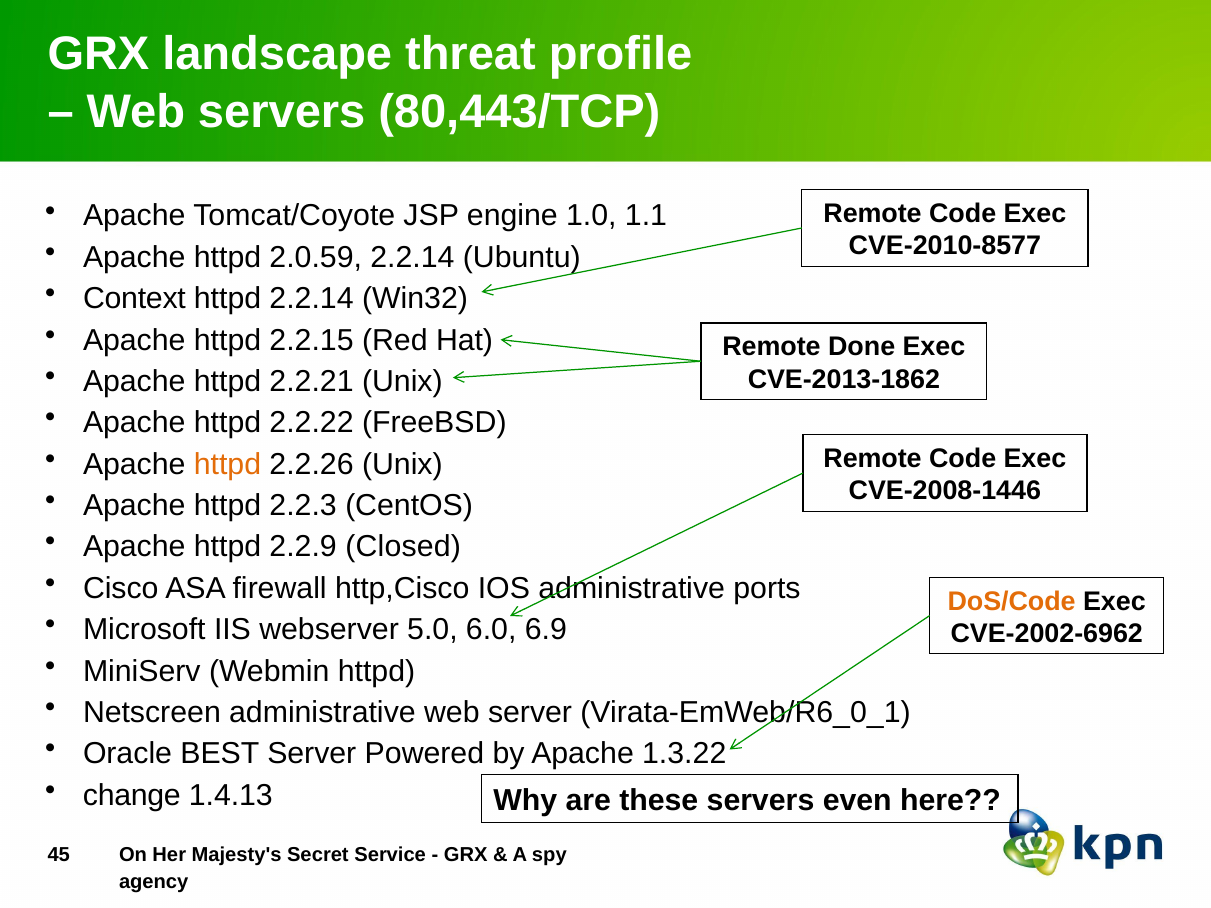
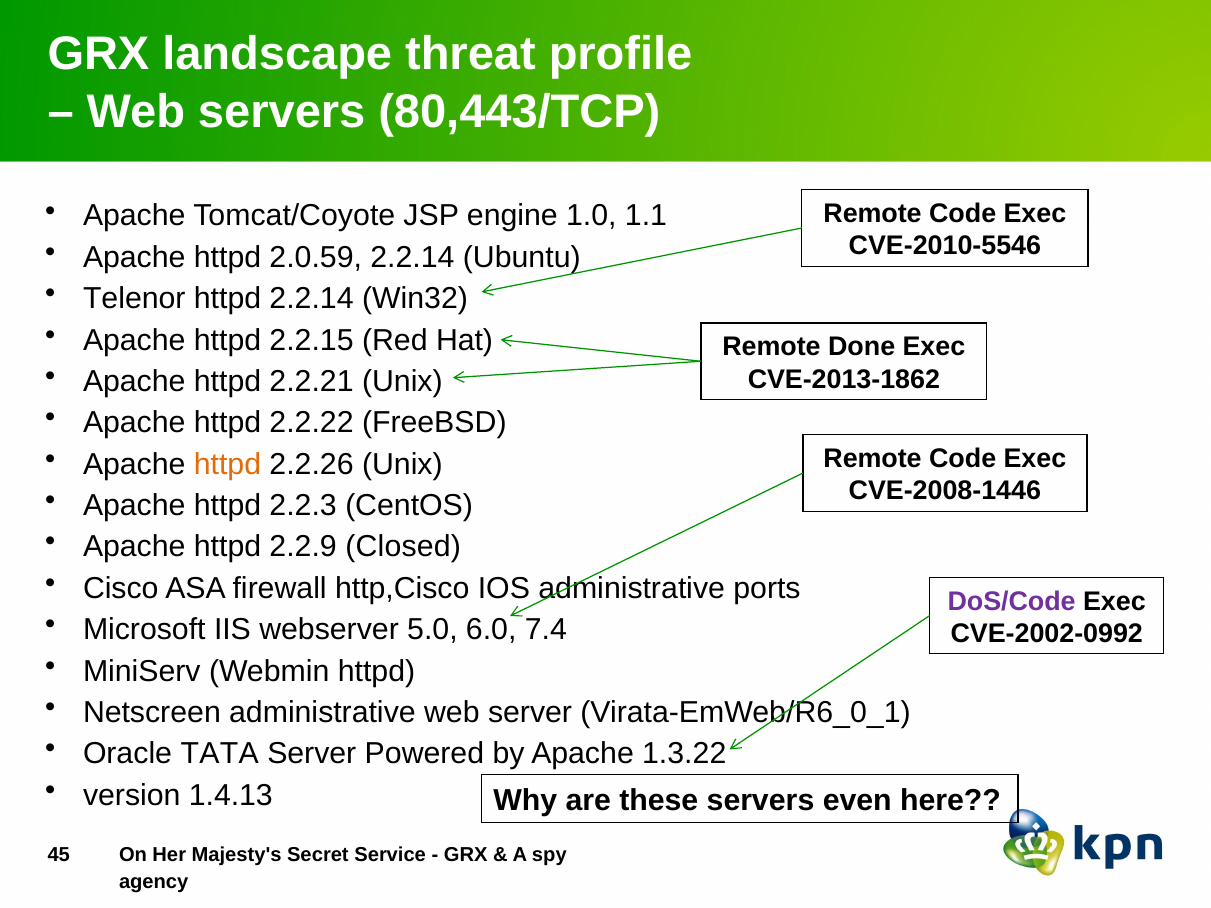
CVE-2010-8577: CVE-2010-8577 -> CVE-2010-5546 (945, 246)
Context: Context -> Telenor (134, 299)
DoS/Code colour: orange -> purple (1012, 601)
6.9: 6.9 -> 7.4 (546, 630)
CVE-2002-6962: CVE-2002-6962 -> CVE-2002-0992 (1047, 634)
BEST: BEST -> TATA (220, 754)
change: change -> version (132, 795)
